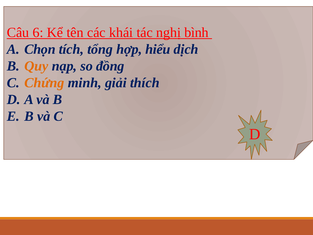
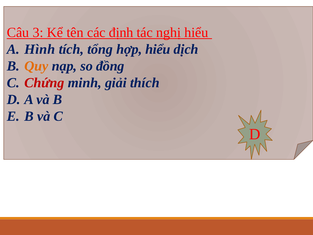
6: 6 -> 3 (38, 33)
khái: khái -> định (121, 33)
nghị bình: bình -> hiểu (196, 33)
Chọn: Chọn -> Hình (40, 49)
Chứng colour: orange -> red (44, 83)
